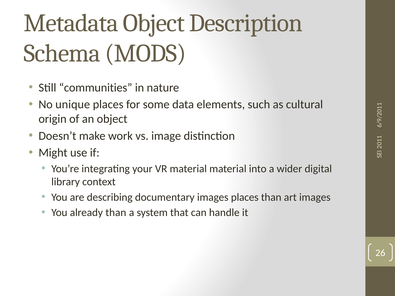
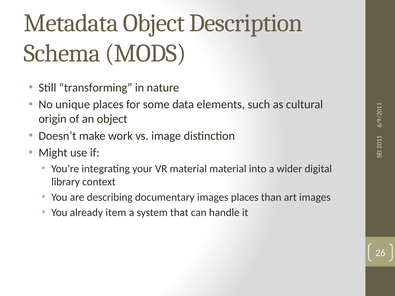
communities: communities -> transforming (96, 88)
already than: than -> item (116, 213)
